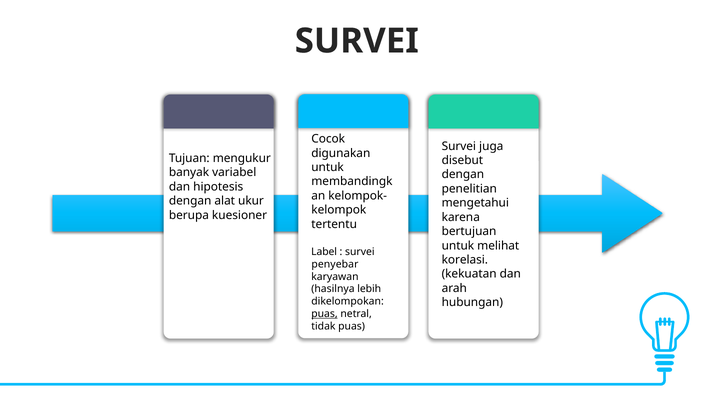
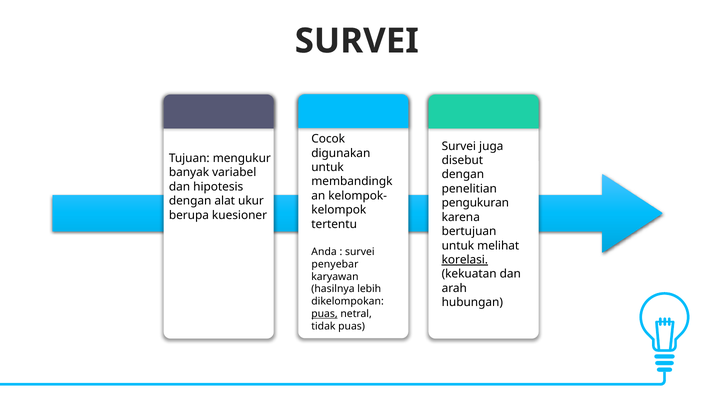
mengetahui: mengetahui -> pengukuran (475, 203)
Label: Label -> Anda (324, 252)
korelasi underline: none -> present (465, 260)
